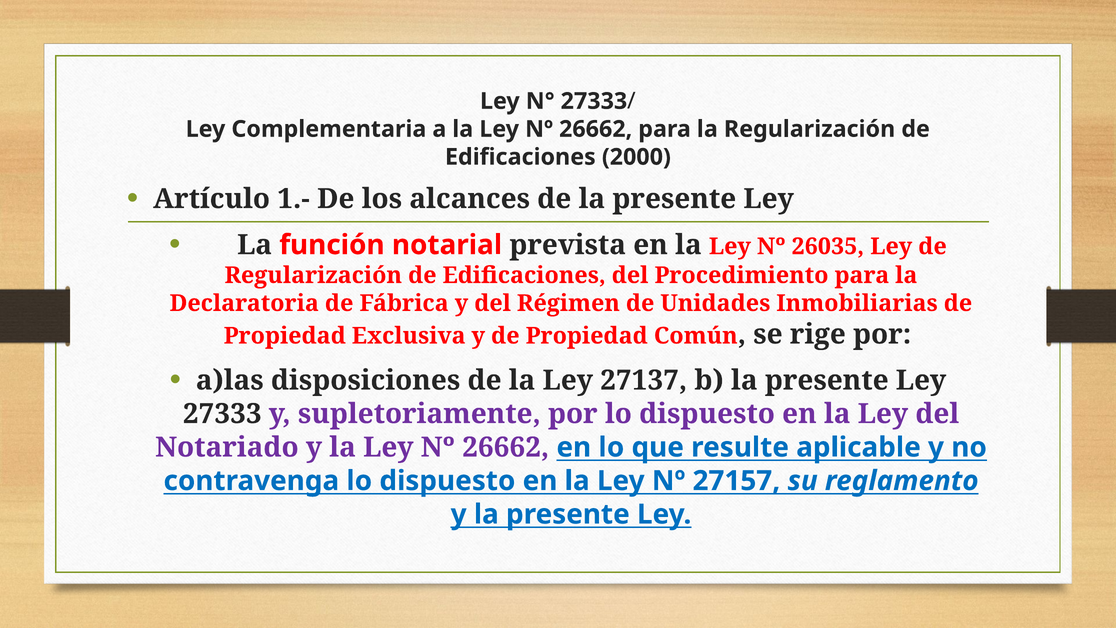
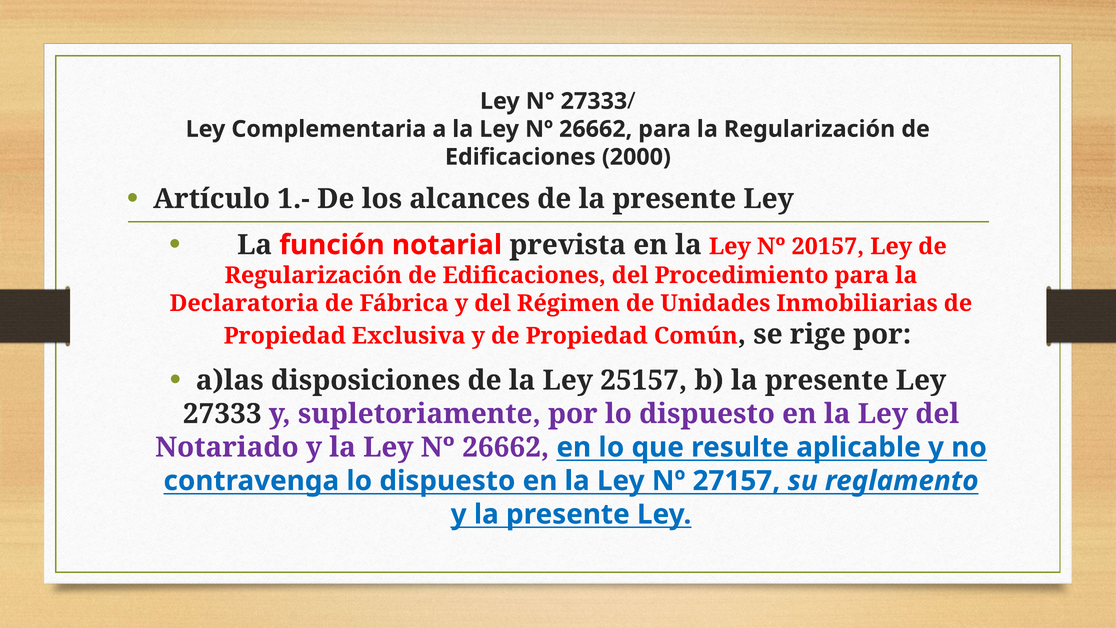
26035: 26035 -> 20157 (828, 246)
27137: 27137 -> 25157 (644, 380)
